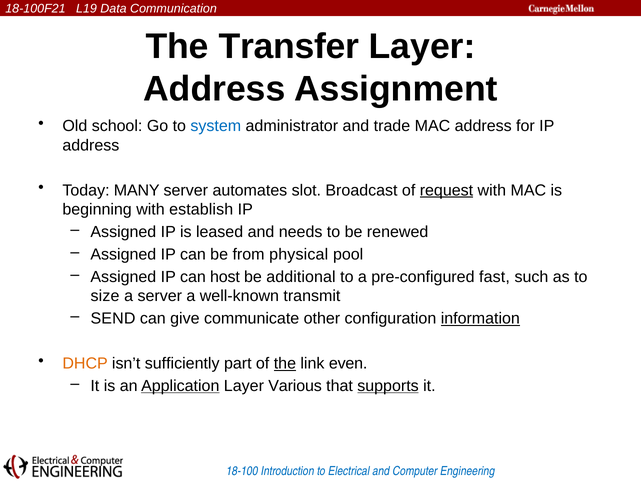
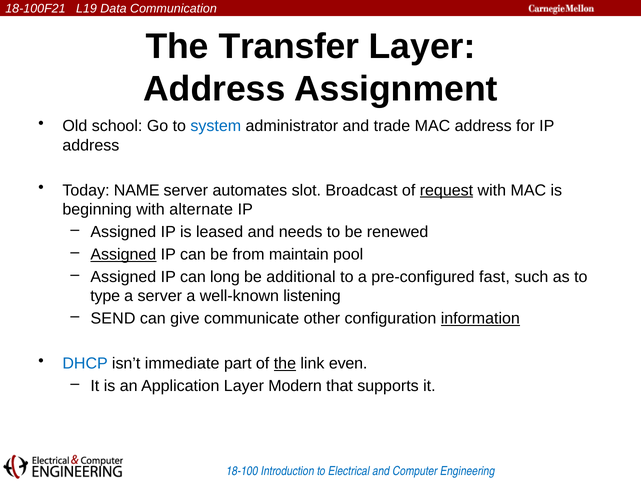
MANY: MANY -> NAME (137, 190)
establish: establish -> alternate (201, 209)
Assigned underline: none -> present (123, 254)
physical: physical -> maintain (299, 254)
host: host -> long (225, 277)
size: size -> type (105, 296)
transmit: transmit -> listening (312, 296)
DHCP colour: orange -> blue (85, 363)
sufficiently: sufficiently -> immediate (182, 363)
Application underline: present -> none (180, 386)
Various: Various -> Modern (295, 386)
supports underline: present -> none (388, 386)
